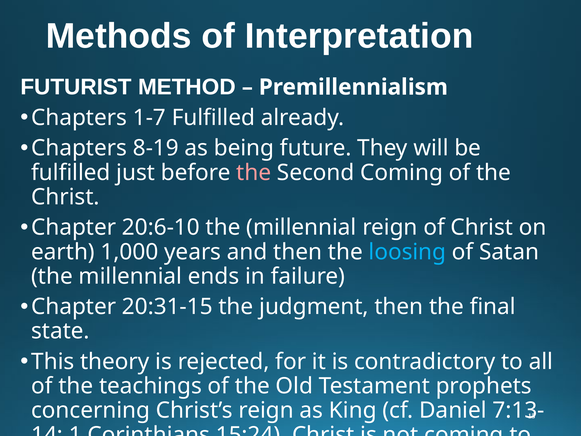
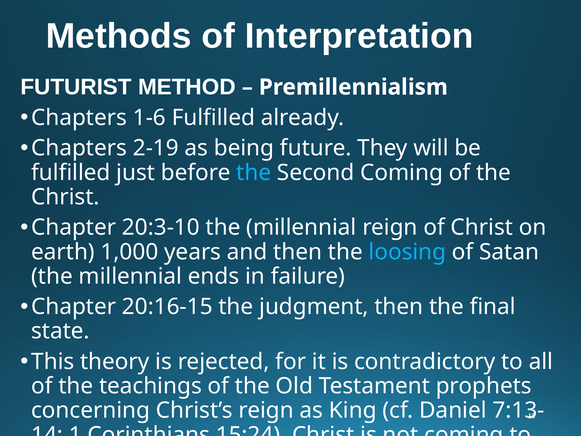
1-7: 1-7 -> 1-6 (149, 118)
8-19: 8-19 -> 2-19 (156, 148)
the colour: pink -> light blue (254, 172)
20:6-10: 20:6-10 -> 20:3-10 (161, 227)
20:31-15: 20:31-15 -> 20:16-15 (167, 307)
